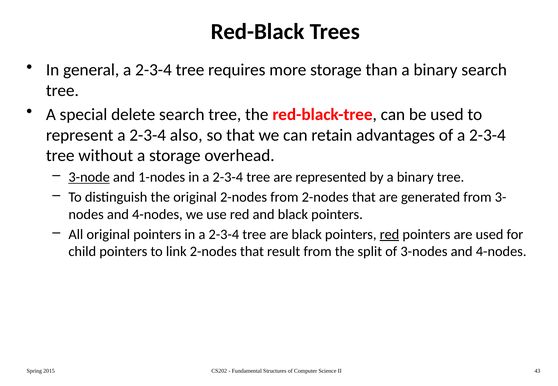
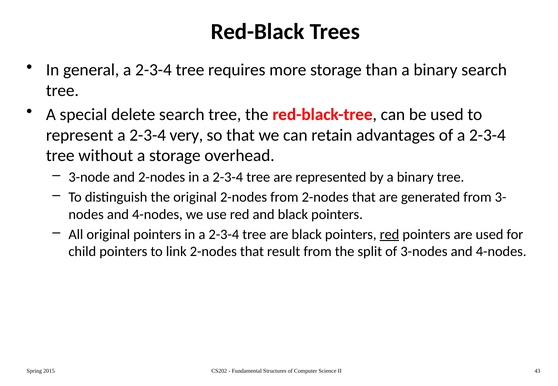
also: also -> very (186, 135)
3-node underline: present -> none (89, 177)
and 1-nodes: 1-nodes -> 2-nodes (162, 177)
